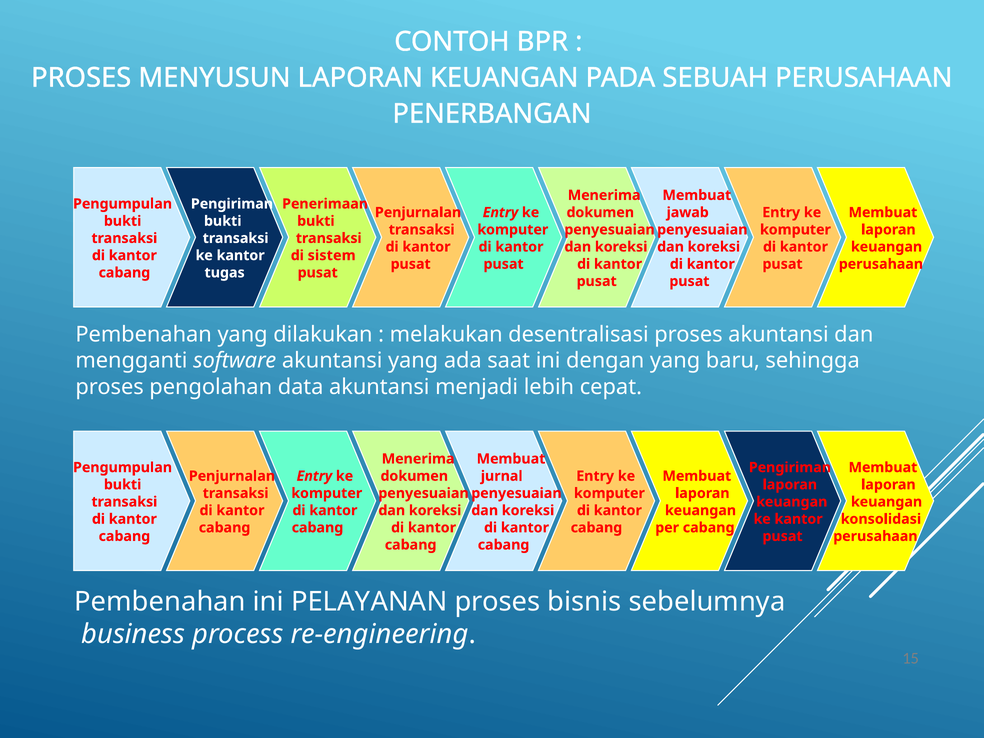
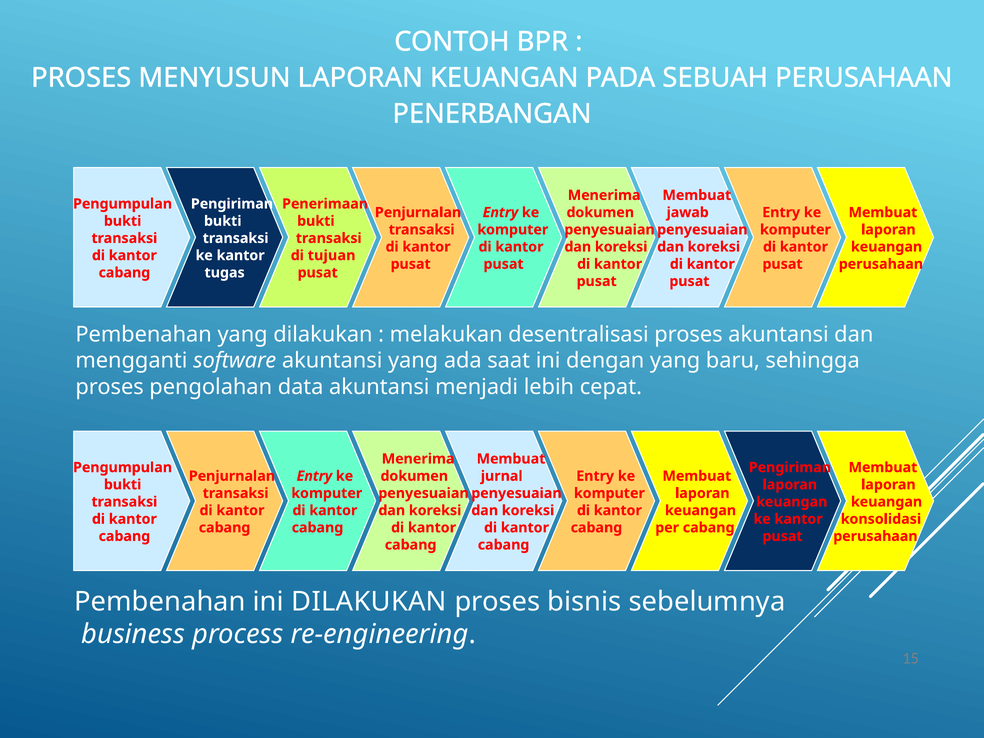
sistem: sistem -> tujuan (332, 255)
ini PELAYANAN: PELAYANAN -> DILAKUKAN (369, 602)
